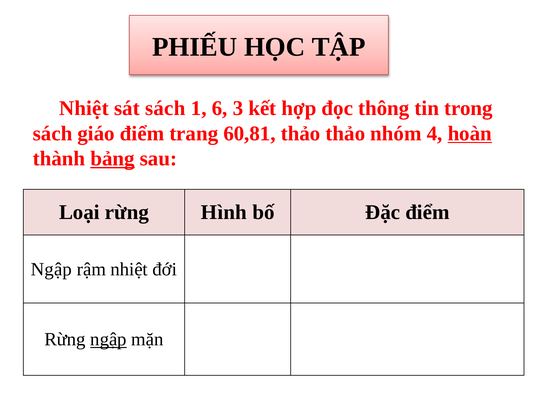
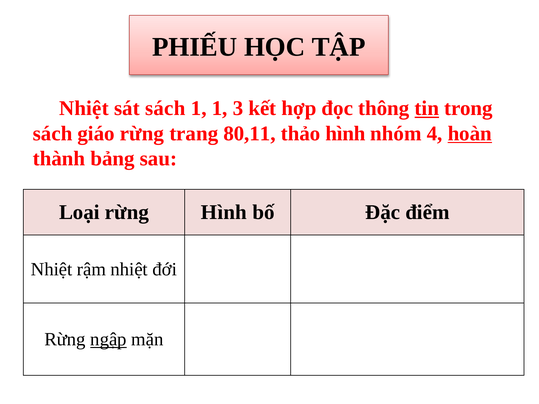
1 6: 6 -> 1 (220, 108)
tin underline: none -> present (427, 108)
giáo điểm: điểm -> rừng (142, 134)
60,81: 60,81 -> 80,11 (250, 134)
thảo thảo: thảo -> hình (345, 134)
bảng underline: present -> none (113, 159)
Ngập: Ngập -> Nhiệt (52, 269)
